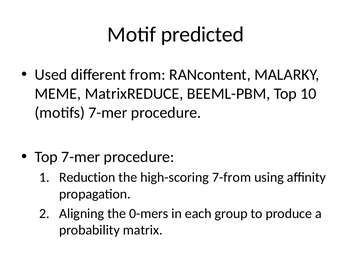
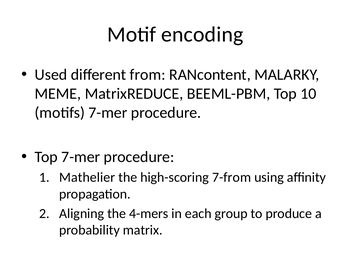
predicted: predicted -> encoding (202, 34)
Reduction: Reduction -> Mathelier (87, 177)
0-mers: 0-mers -> 4-mers (149, 213)
